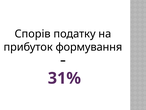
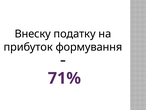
Спорів: Спорів -> Внеску (33, 34)
31%: 31% -> 71% (64, 78)
